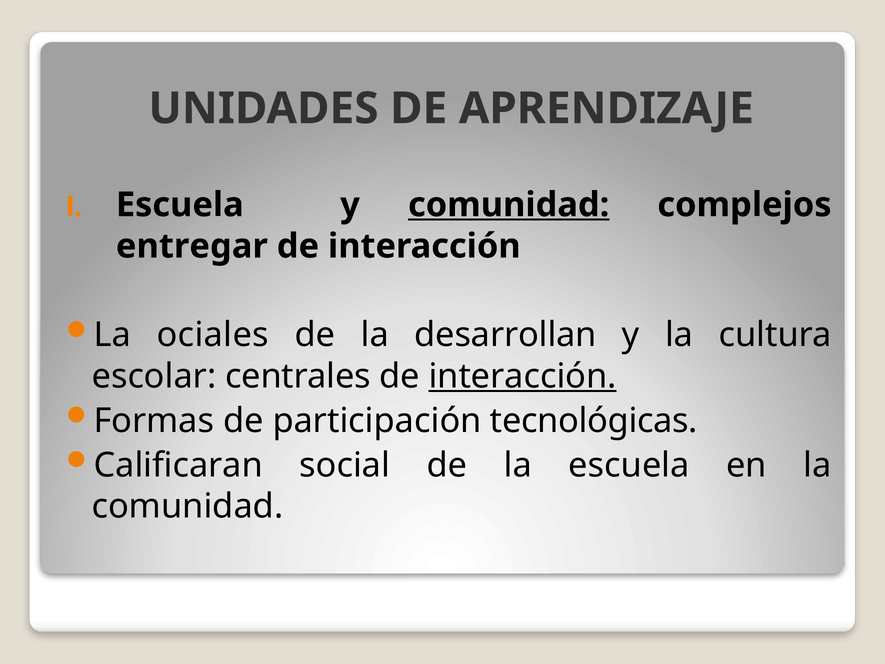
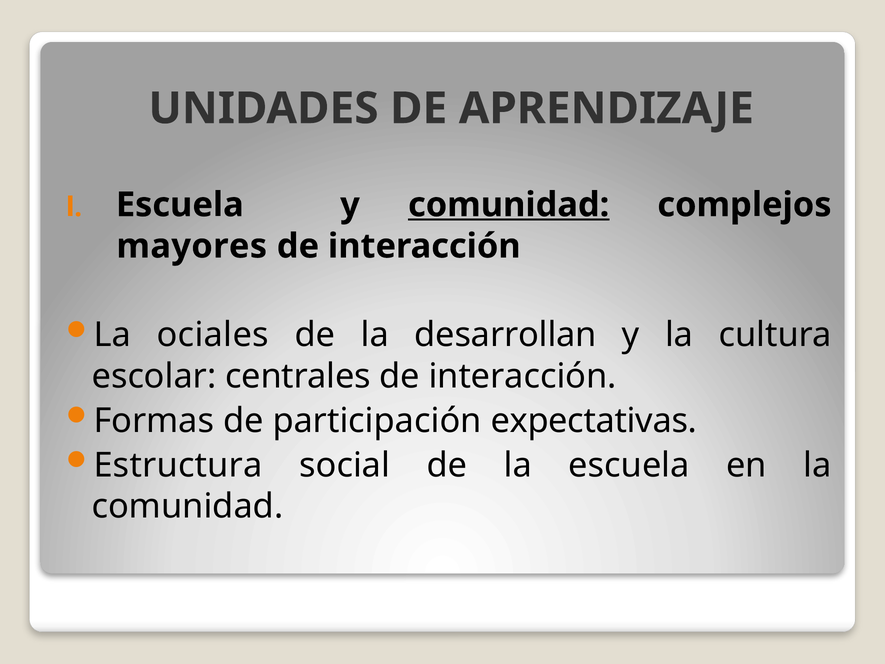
entregar: entregar -> mayores (192, 246)
interacción underline: present -> none (523, 376)
tecnológicas: tecnológicas -> expectativas (594, 421)
Calificaran: Calificaran -> Estructura (178, 465)
